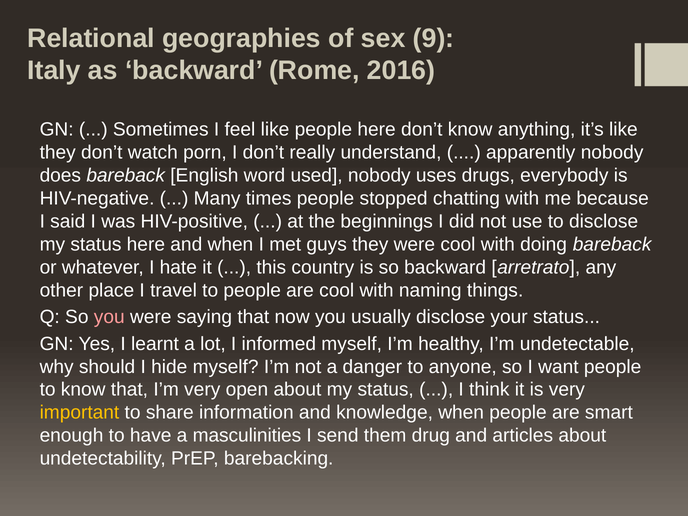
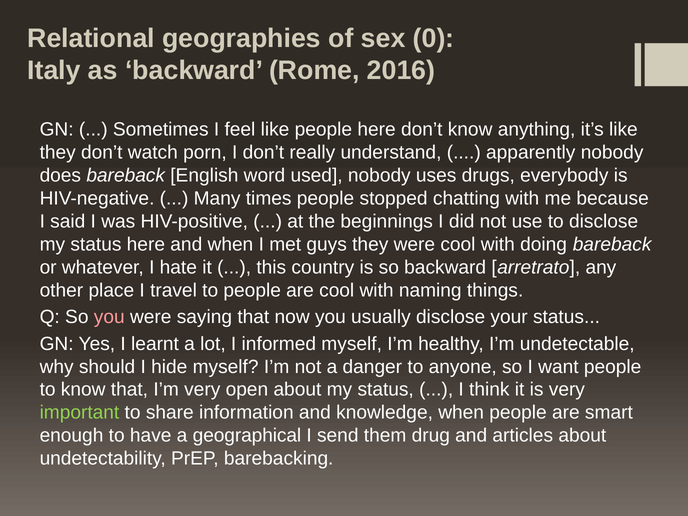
9: 9 -> 0 (434, 38)
important colour: yellow -> light green (79, 413)
masculinities: masculinities -> geographical (247, 436)
